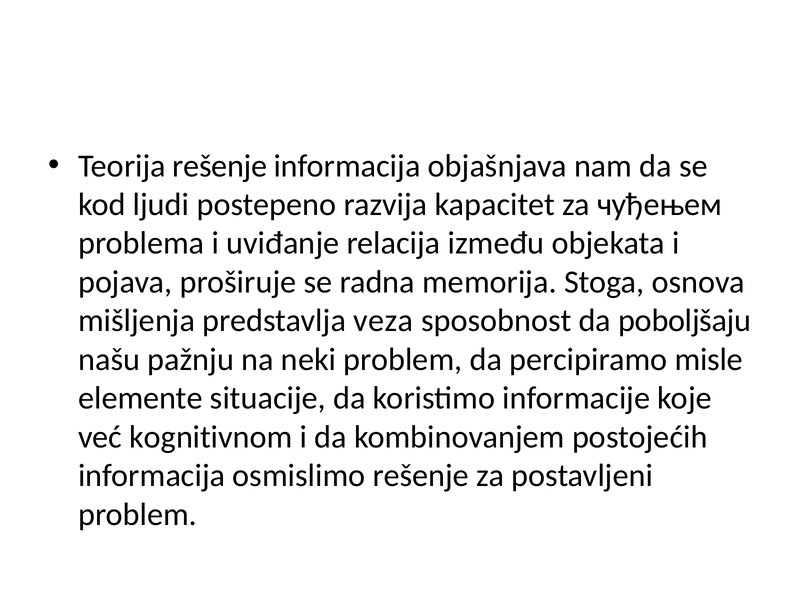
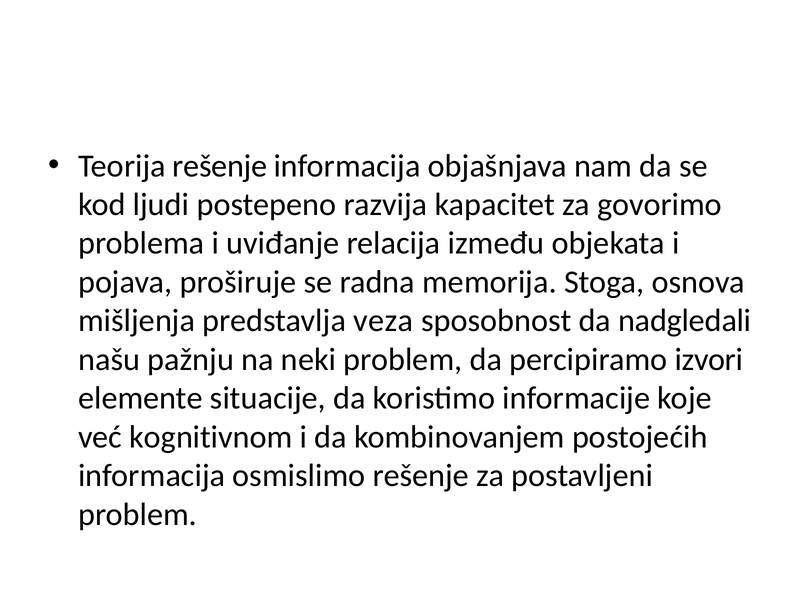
чуђењем: чуђењем -> govorimo (659, 205)
poboljšaju: poboljšaju -> nadgledali (685, 321)
misle: misle -> izvori (709, 359)
